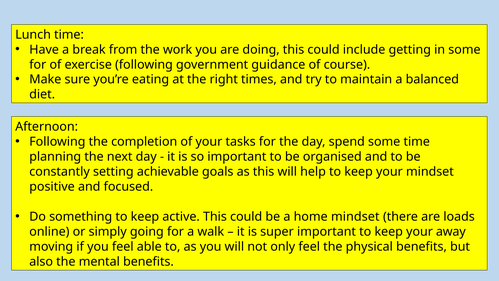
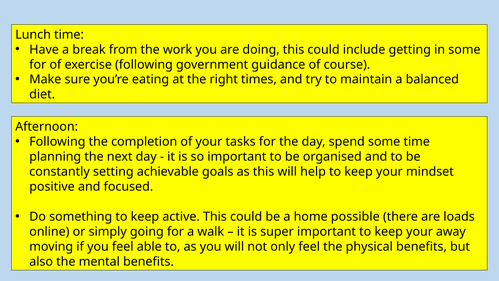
home mindset: mindset -> possible (355, 217)
